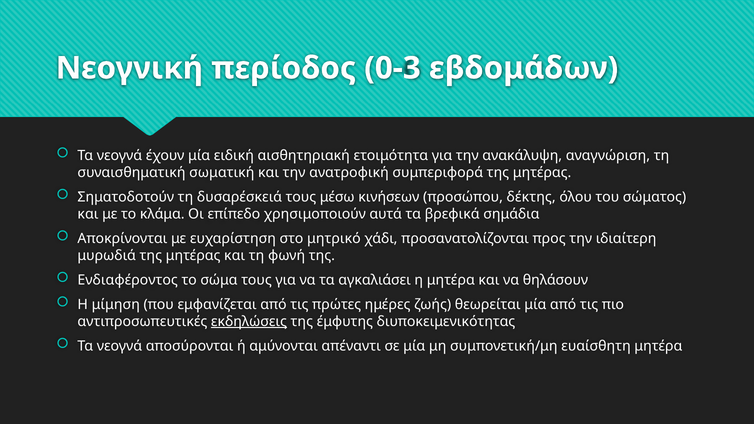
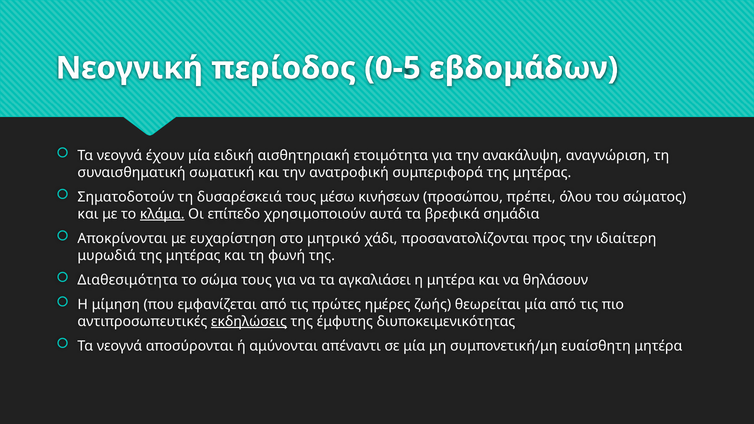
0-3: 0-3 -> 0-5 (392, 68)
δέκτης: δέκτης -> πρέπει (531, 197)
κλάμα underline: none -> present (162, 214)
Ενδιαφέροντος: Ενδιαφέροντος -> Διαθεσιμότητα (128, 280)
